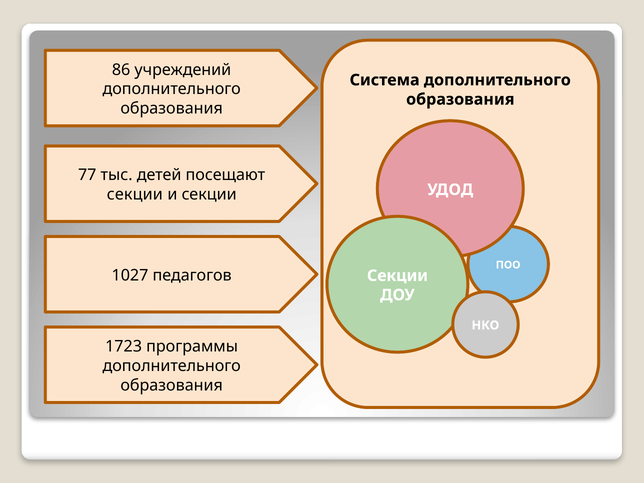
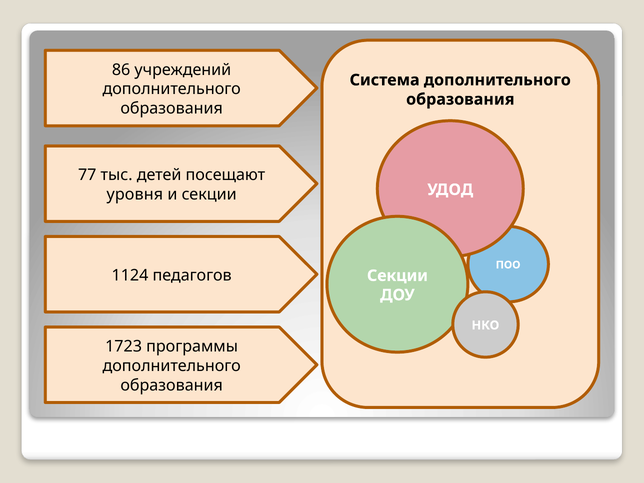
секции: секции -> уровня (135, 194)
1027: 1027 -> 1124 (130, 275)
